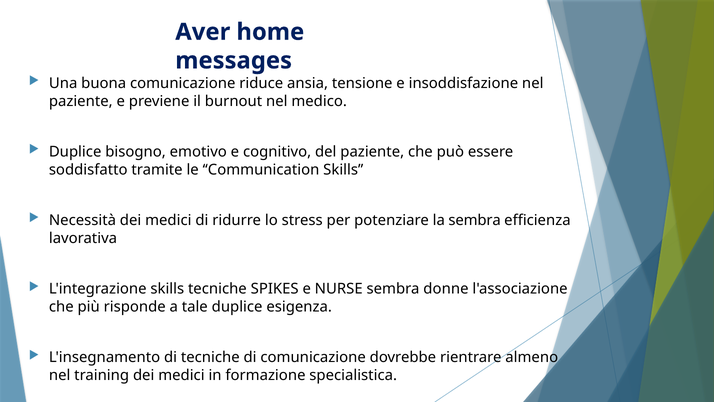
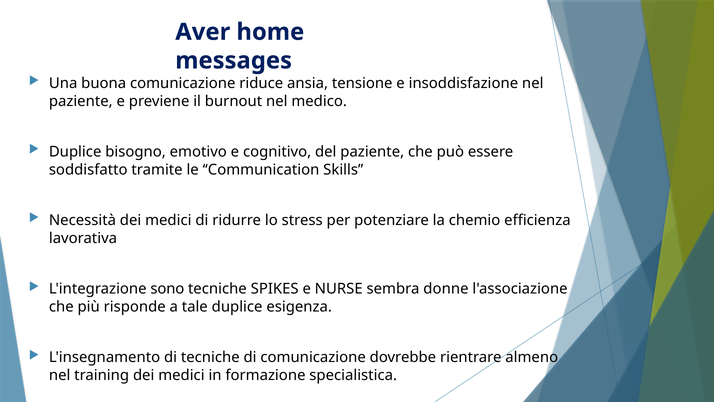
la sembra: sembra -> chemio (475, 220)
L'integrazione skills: skills -> sono (167, 289)
